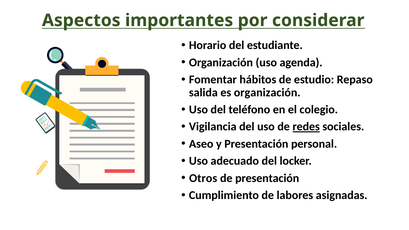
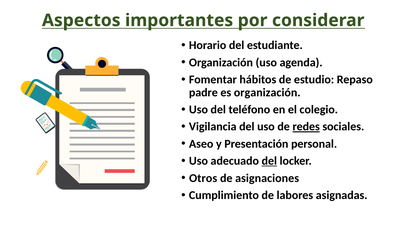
salida: salida -> padre (203, 92)
del underline: none -> present (269, 161)
de presentación: presentación -> asignaciones (267, 178)
